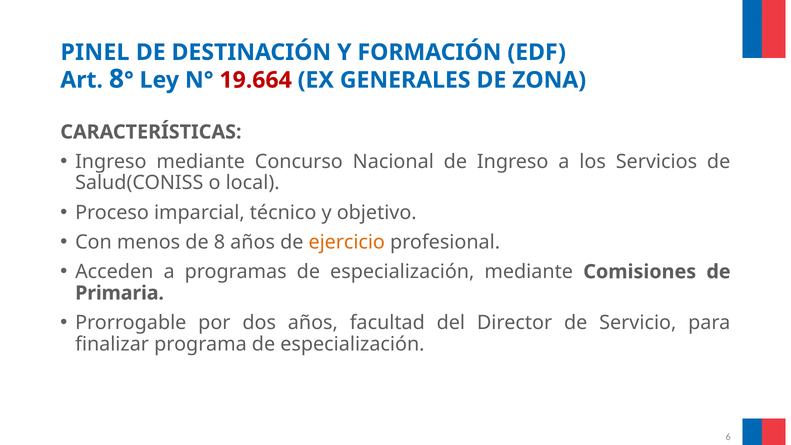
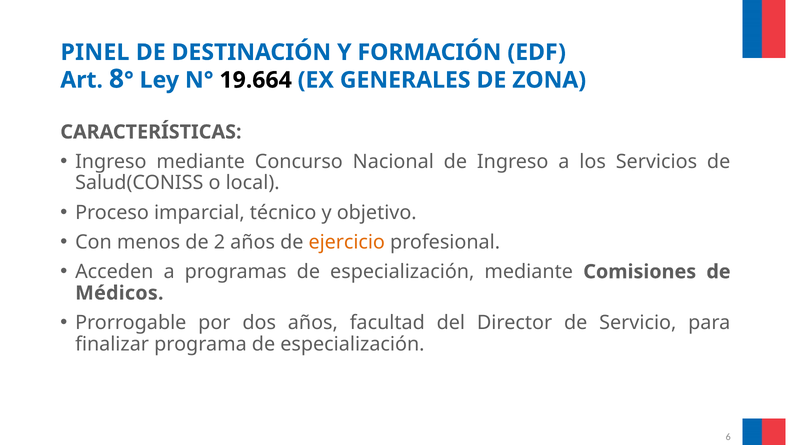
19.664 colour: red -> black (256, 80)
8: 8 -> 2 (219, 242)
Primaria: Primaria -> Médicos (119, 293)
